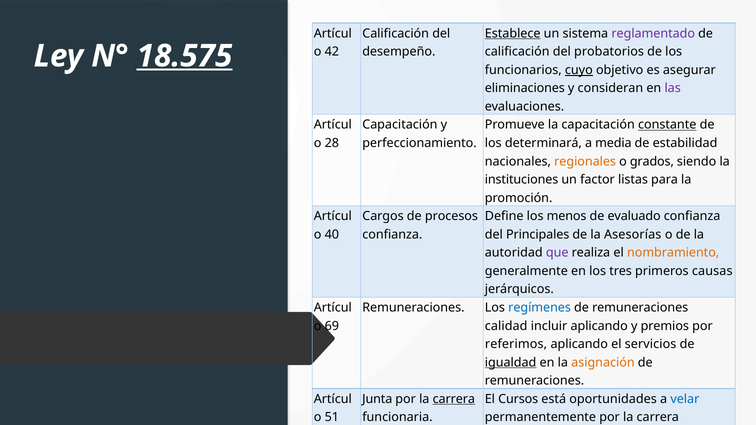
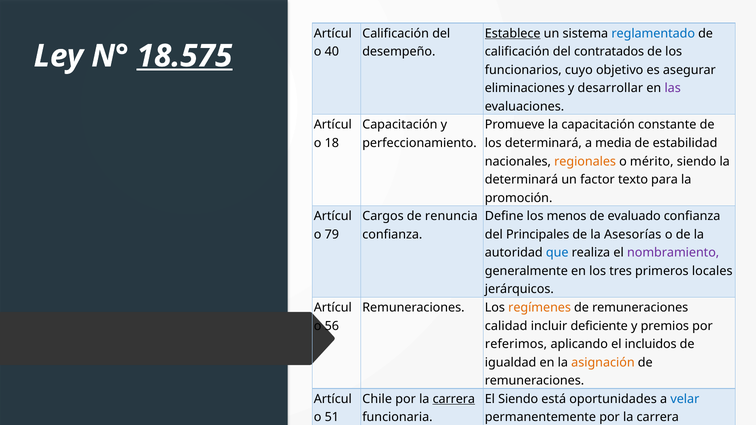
reglamentado colour: purple -> blue (653, 33)
42: 42 -> 40 (332, 52)
probatorios: probatorios -> contratados (609, 52)
cuyo underline: present -> none (579, 70)
consideran: consideran -> desarrollar (610, 88)
constante underline: present -> none (667, 125)
28: 28 -> 18 (332, 143)
grados: grados -> mérito (652, 161)
instituciones: instituciones -> determinará (522, 180)
listas: listas -> texto (633, 180)
procesos: procesos -> renuncia (451, 216)
40: 40 -> 79 (332, 235)
que colour: purple -> blue (557, 253)
nombramiento colour: orange -> purple (673, 253)
causas: causas -> locales (712, 271)
regímenes colour: blue -> orange (540, 308)
69: 69 -> 56 (332, 326)
incluir aplicando: aplicando -> deficiente (599, 326)
servicios: servicios -> incluidos (651, 344)
igualdad underline: present -> none (511, 363)
Junta: Junta -> Chile (377, 399)
El Cursos: Cursos -> Siendo (518, 399)
